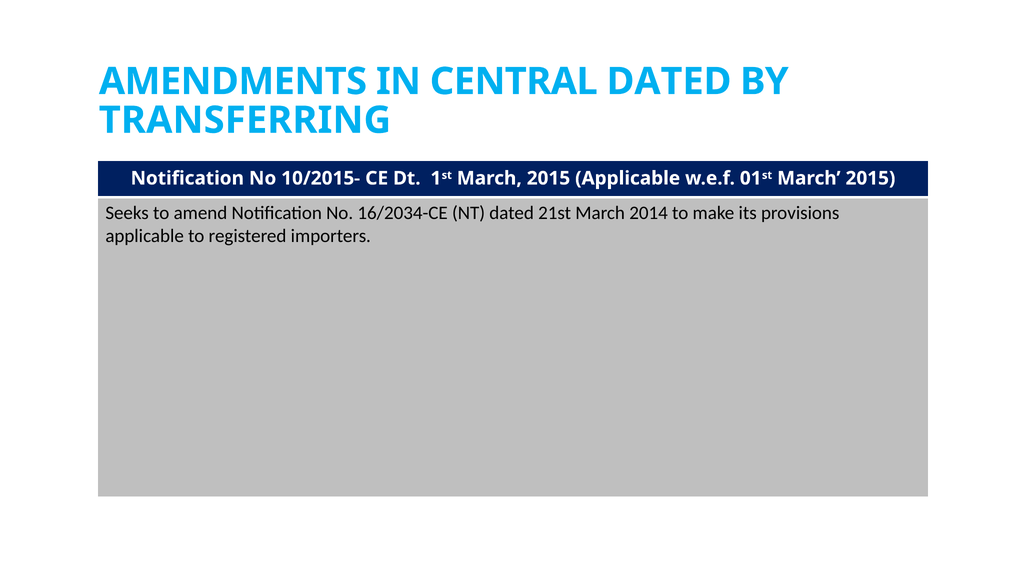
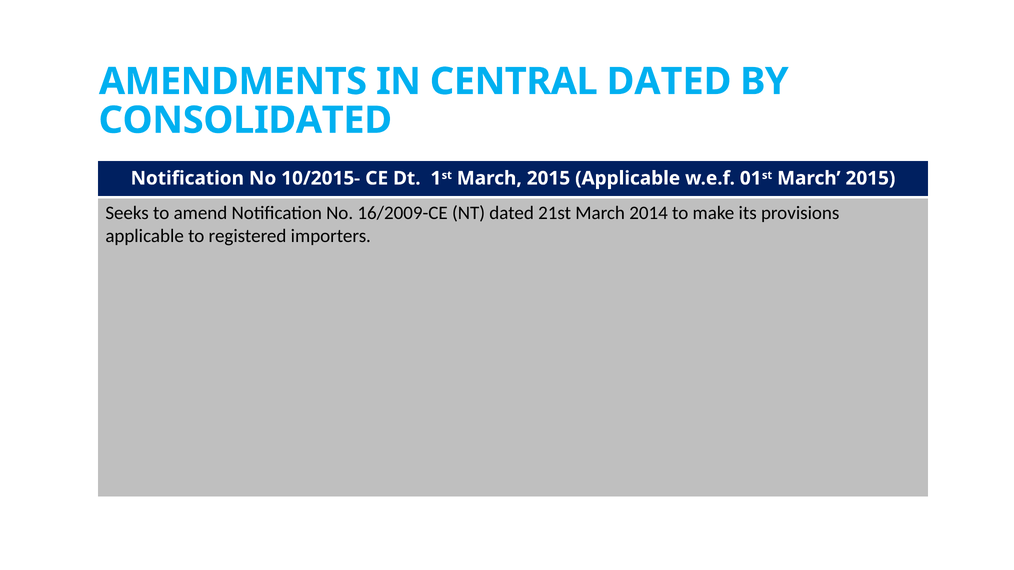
TRANSFERRING: TRANSFERRING -> CONSOLIDATED (245, 120)
16/2034-CE: 16/2034-CE -> 16/2009-CE (403, 213)
